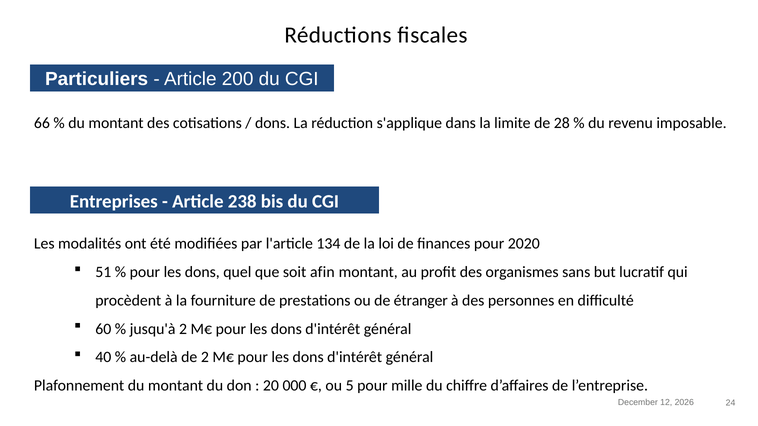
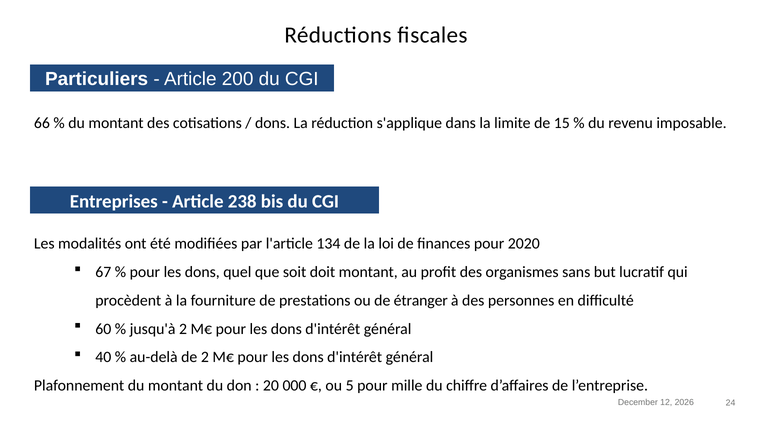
28: 28 -> 15 (562, 123)
51: 51 -> 67 (103, 272)
afin: afin -> doit (323, 272)
